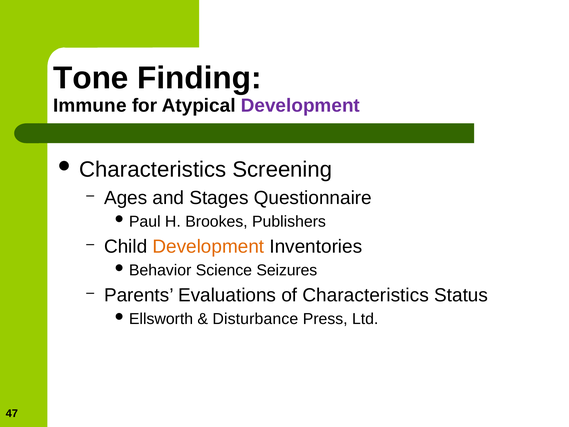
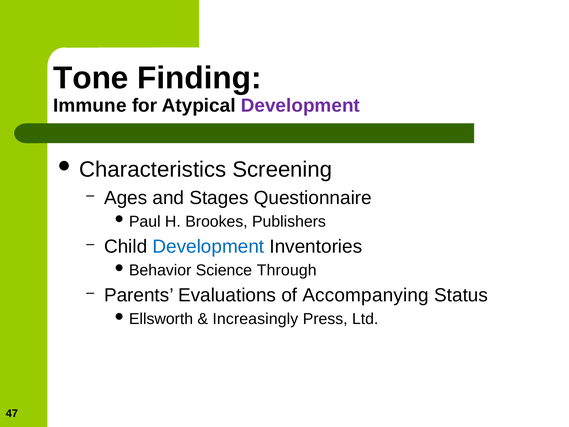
Development colour: orange -> blue (208, 246)
Seizures: Seizures -> Through (287, 270)
of Characteristics: Characteristics -> Accompanying (366, 295)
Disturbance: Disturbance -> Increasingly (255, 319)
